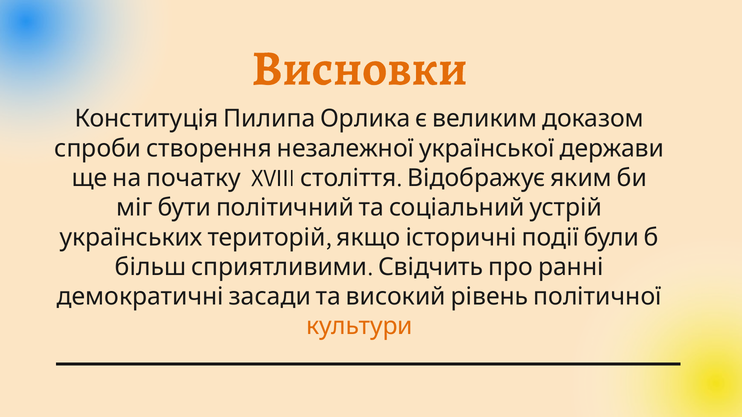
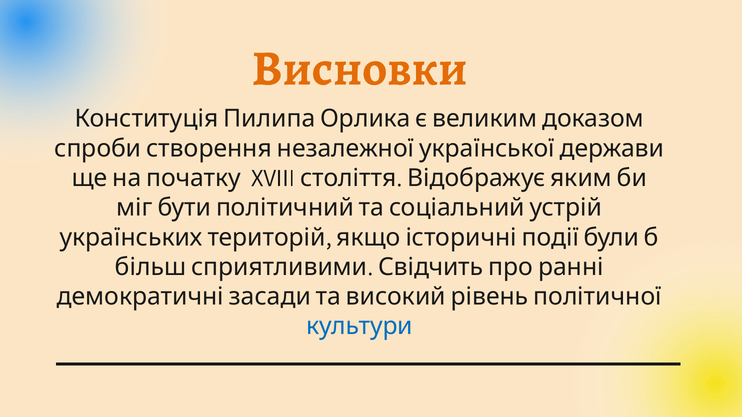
культури colour: orange -> blue (359, 327)
